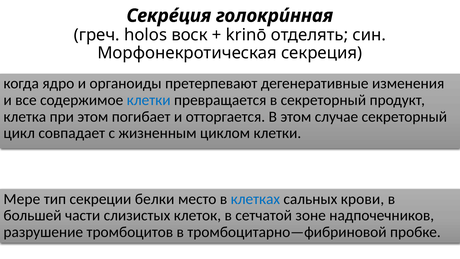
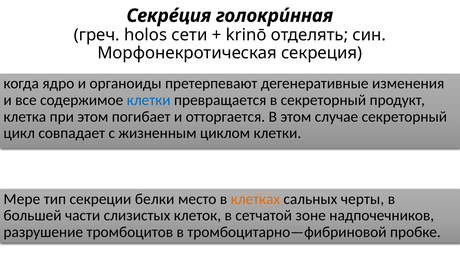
воск: воск -> сети (189, 35)
клетках colour: blue -> orange (255, 199)
крови: крови -> черты (363, 199)
